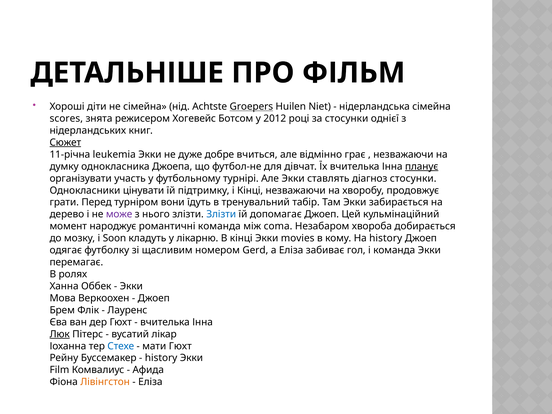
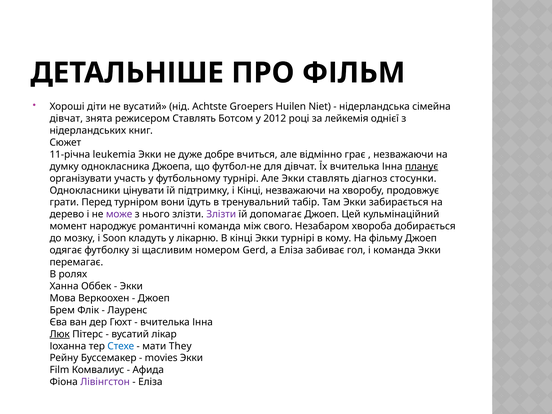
не сімейна: сімейна -> вусатий (145, 107)
Groepers underline: present -> none (251, 107)
scores: scores -> дівчат (66, 119)
режисером Хогевейс: Хогевейс -> Ставлять (194, 119)
за стосунки: стосунки -> лейкемія (347, 119)
Сюжет underline: present -> none (65, 142)
Злізти colour: blue -> purple (221, 214)
coma: coma -> свого (278, 226)
Экки movies: movies -> турнірі (298, 238)
На history: history -> фільму (386, 238)
мати Гюхт: Гюхт -> They (180, 346)
history: history -> movies (161, 358)
Лівінгстон colour: orange -> purple (105, 382)
